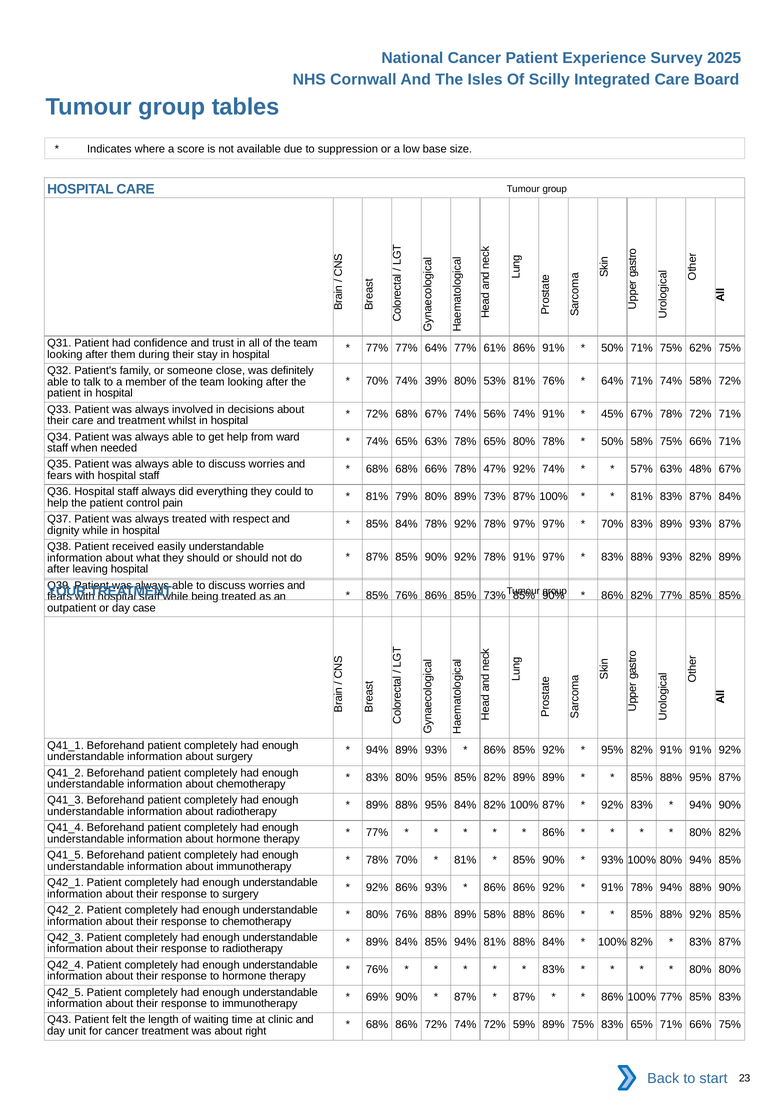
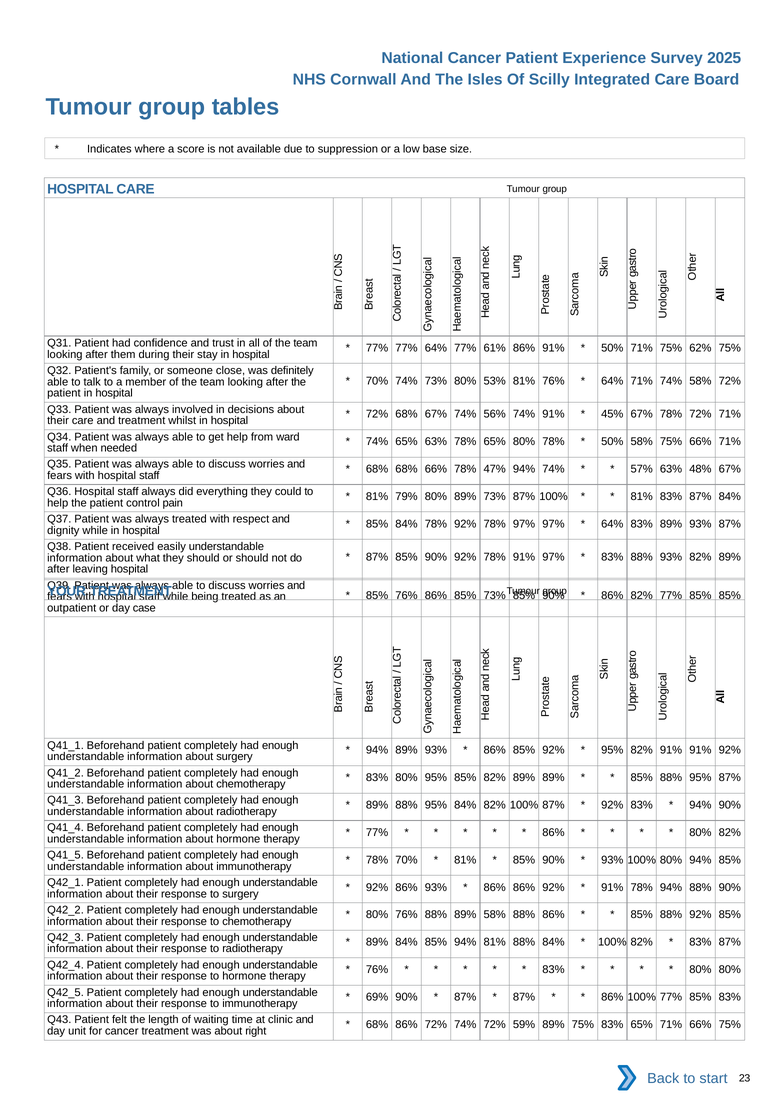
74% 39%: 39% -> 73% (436, 381)
47% 92%: 92% -> 94% (524, 469)
70%: 70% -> 64% (612, 524)
